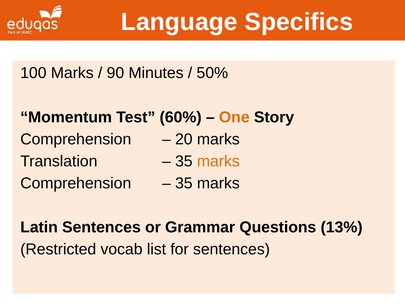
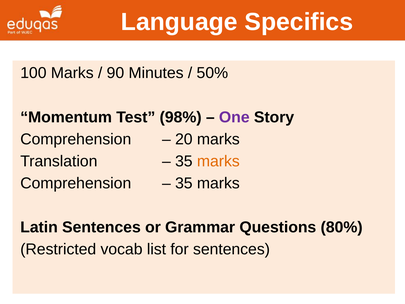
60%: 60% -> 98% (181, 117)
One colour: orange -> purple (234, 117)
13%: 13% -> 80% (342, 227)
